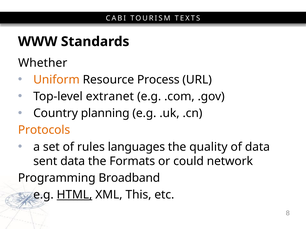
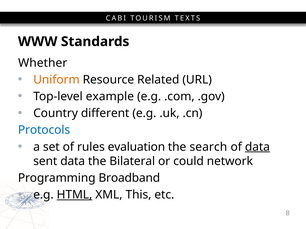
Process: Process -> Related (158, 80)
extranet: extranet -> example (110, 97)
planning: planning -> different (105, 114)
Protocols colour: orange -> blue (44, 130)
languages: languages -> evaluation (136, 147)
quality: quality -> search (208, 147)
data underline: none -> present (257, 147)
Formats: Formats -> Bilateral (132, 161)
